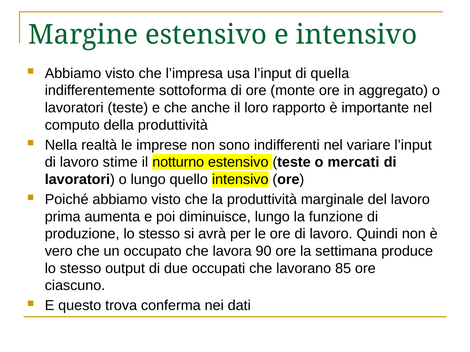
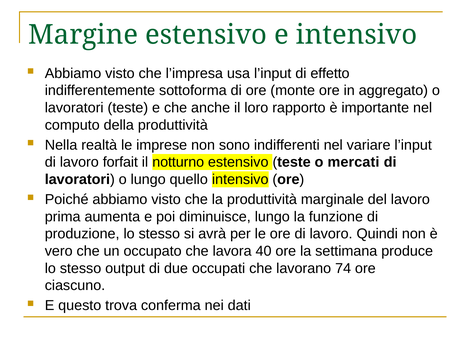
quella: quella -> effetto (330, 73)
stime: stime -> forfait (120, 162)
90: 90 -> 40 (264, 251)
85: 85 -> 74 (343, 269)
